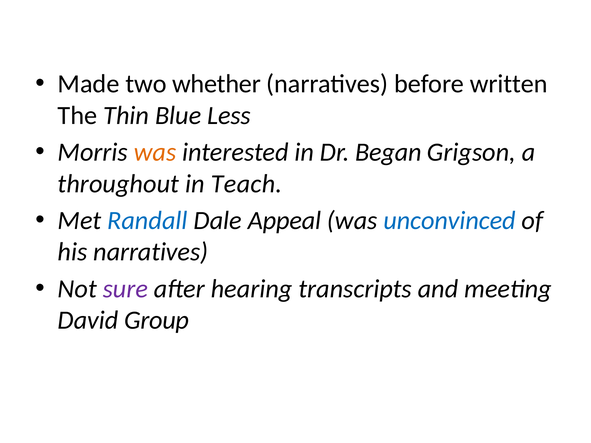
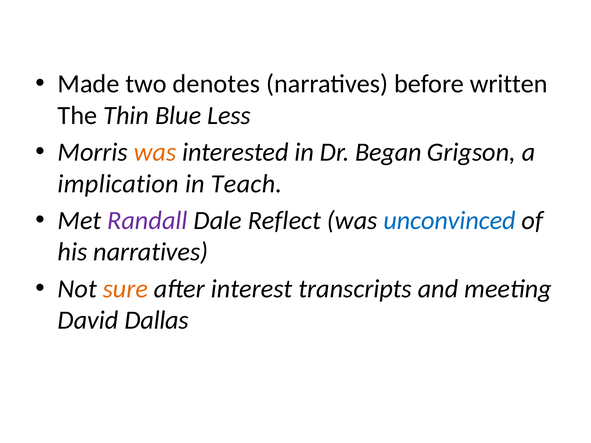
whether: whether -> denotes (216, 84)
throughout: throughout -> implication (118, 184)
Randall colour: blue -> purple (147, 221)
Appeal: Appeal -> Reflect (284, 221)
sure colour: purple -> orange (125, 289)
hearing: hearing -> interest (252, 289)
Group: Group -> Dallas (157, 320)
